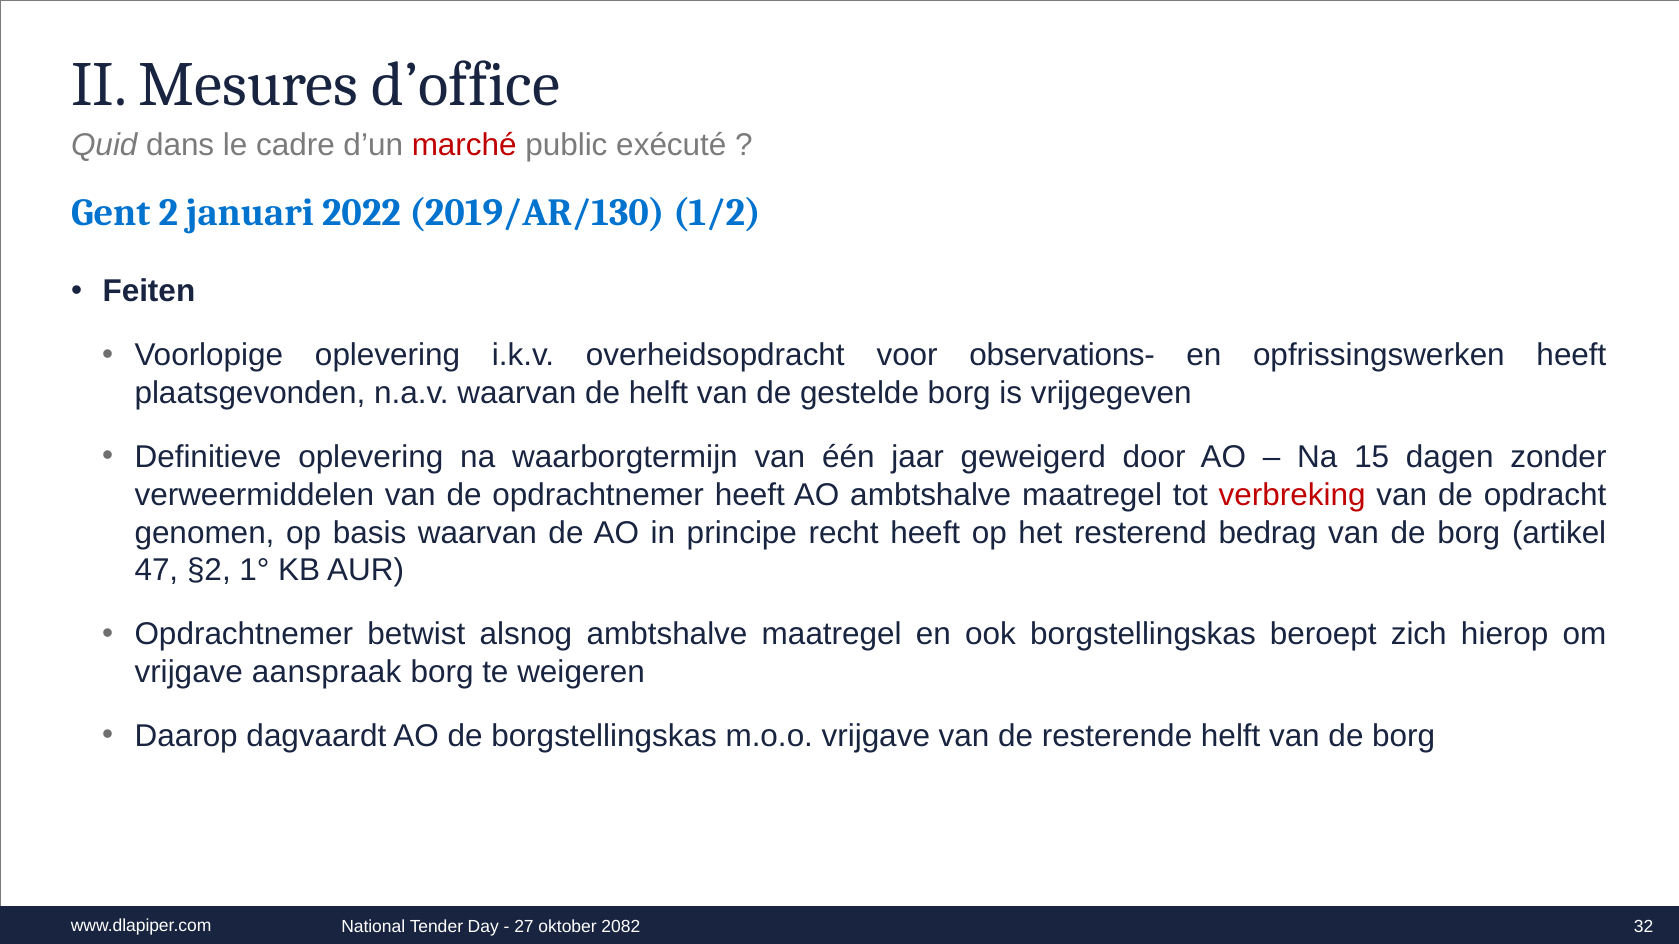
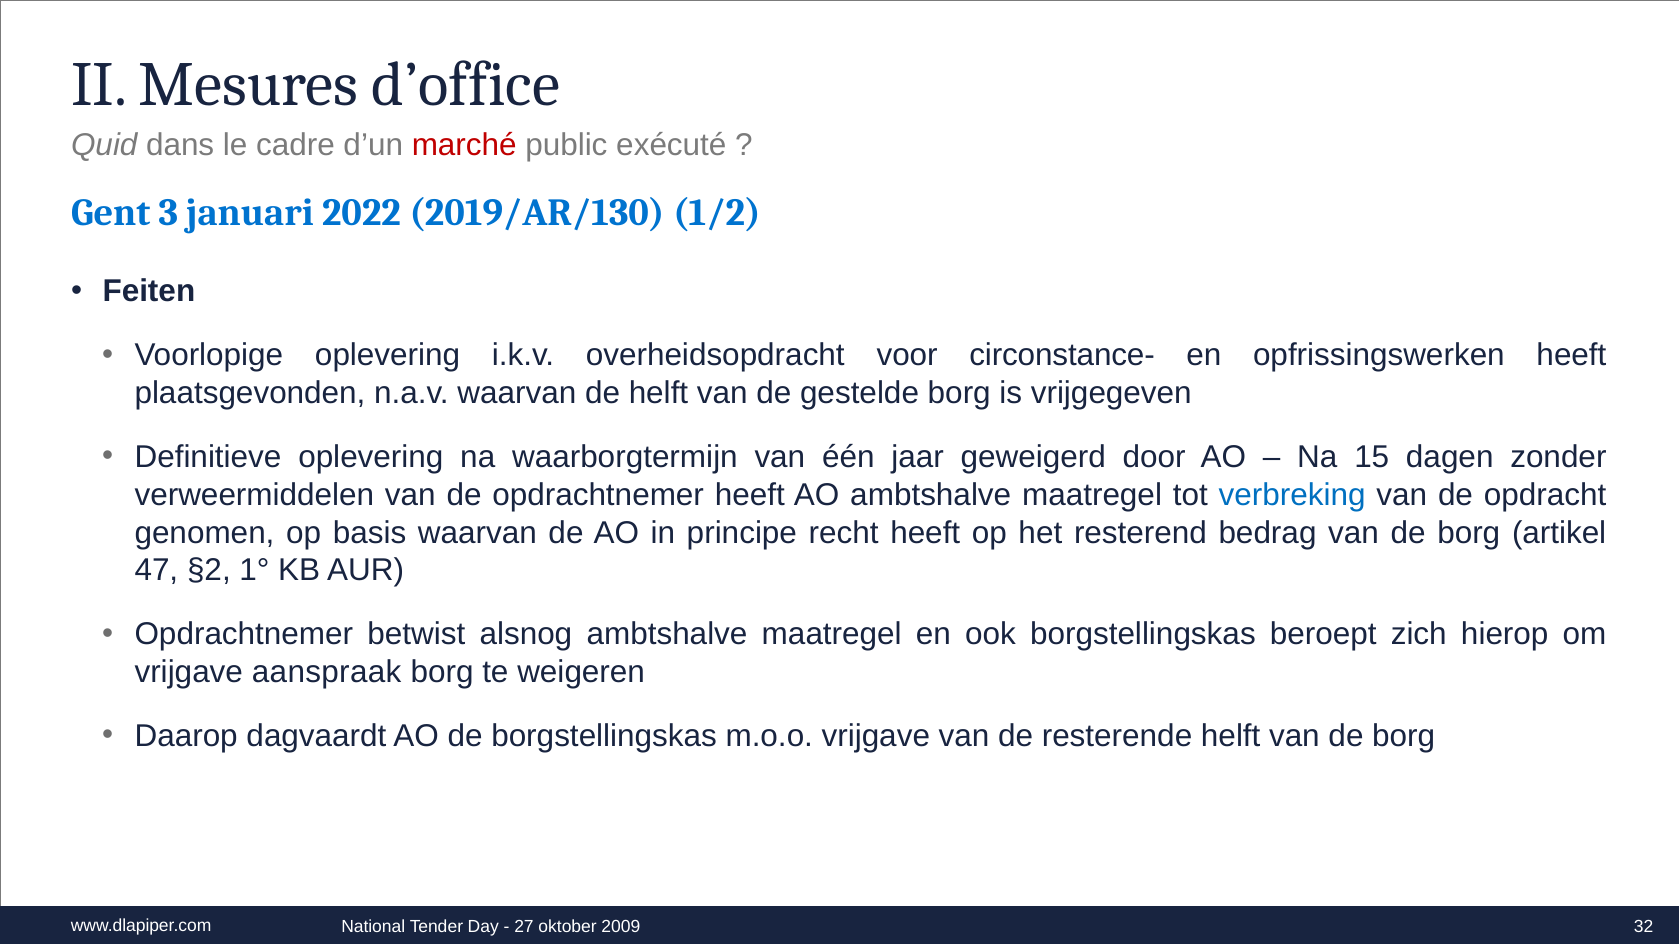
2: 2 -> 3 (168, 213)
observations-: observations- -> circonstance- (1062, 356)
verbreking colour: red -> blue (1292, 495)
2082: 2082 -> 2009 (621, 927)
